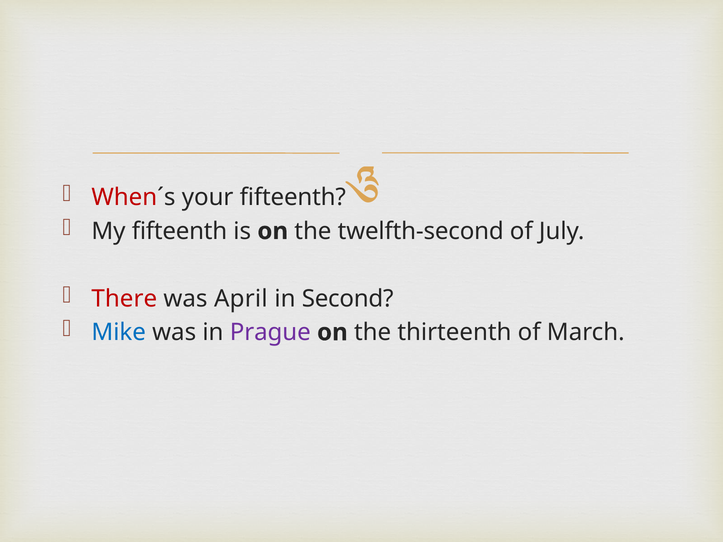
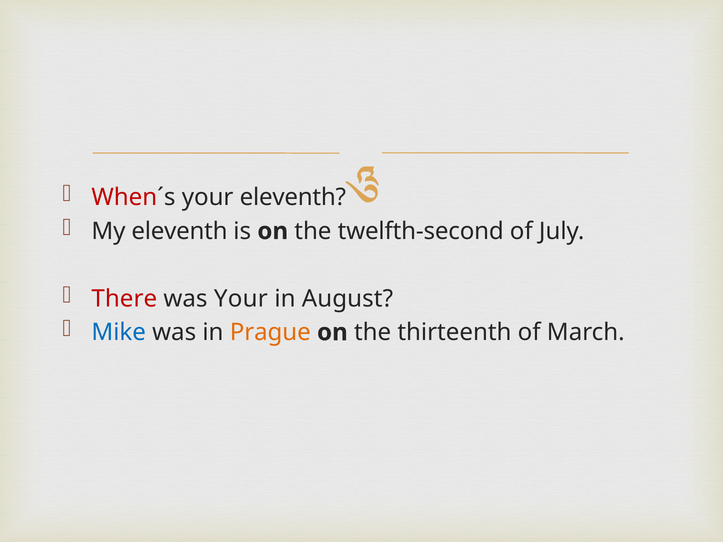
your fifteenth: fifteenth -> eleventh (293, 198)
My fifteenth: fifteenth -> eleventh (180, 231)
was April: April -> Your (241, 299)
Second: Second -> August (347, 299)
Prague colour: purple -> orange (270, 332)
